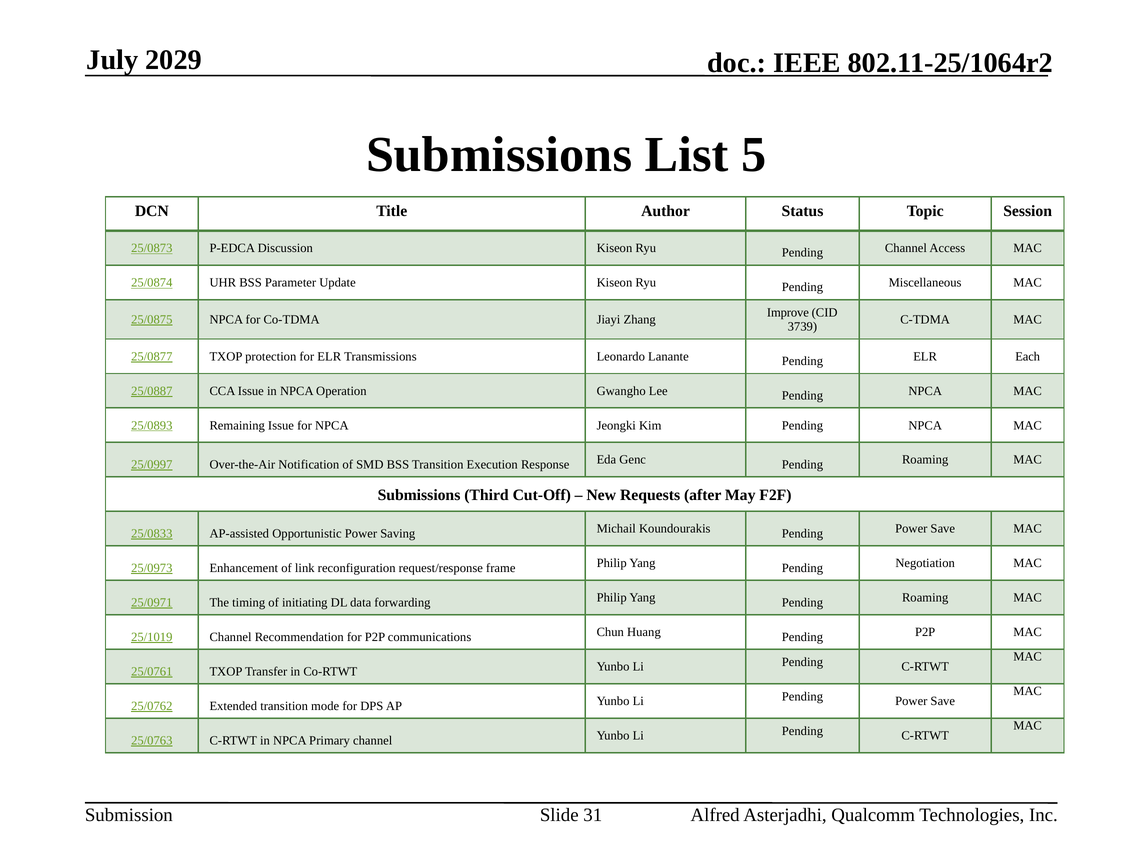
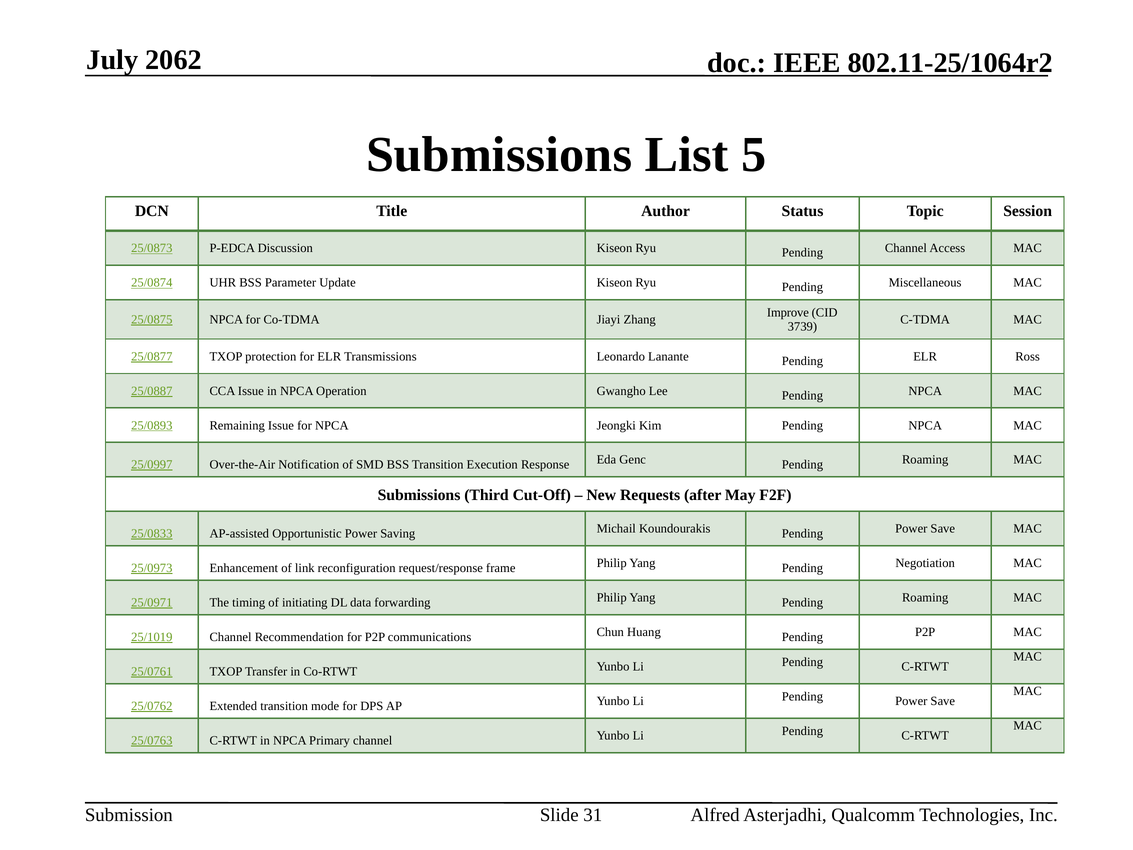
2029: 2029 -> 2062 (174, 60)
Each: Each -> Ross (1028, 356)
